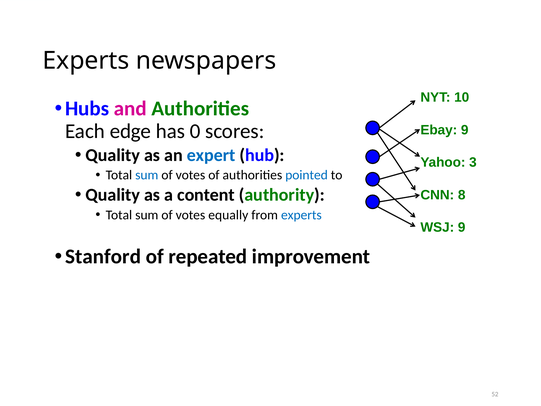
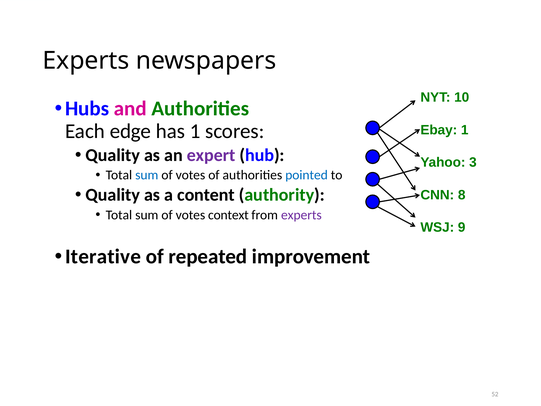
has 0: 0 -> 1 (195, 131)
Ebay 9: 9 -> 1 (465, 130)
expert colour: blue -> purple (211, 155)
equally: equally -> context (228, 215)
experts colour: blue -> purple (301, 215)
Stanford: Stanford -> Iterative (103, 256)
